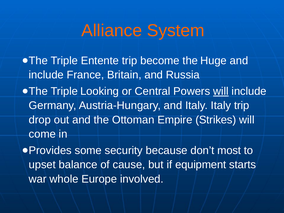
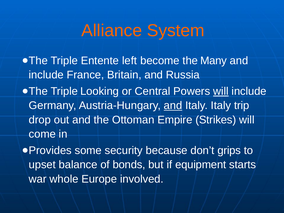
Entente trip: trip -> left (130, 61)
Huge: Huge -> Many (214, 61)
and underline: none -> present (173, 106)
most: most -> grips (229, 150)
cause: cause -> bonds (129, 165)
